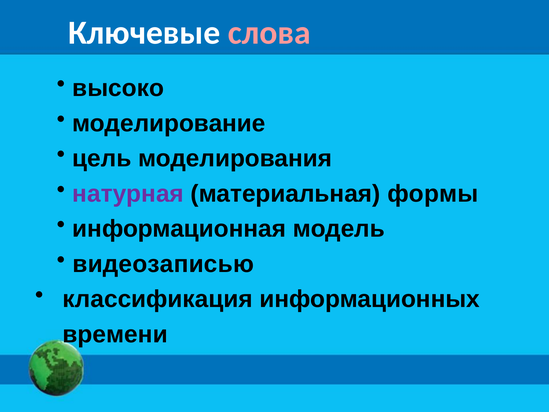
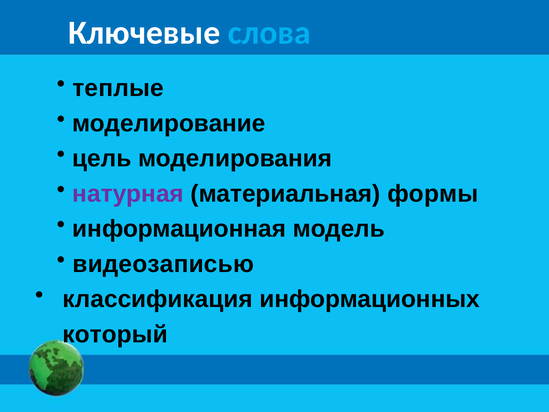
слова colour: pink -> light blue (269, 33)
высоко: высоко -> теплые (118, 88)
времени: времени -> который (115, 334)
